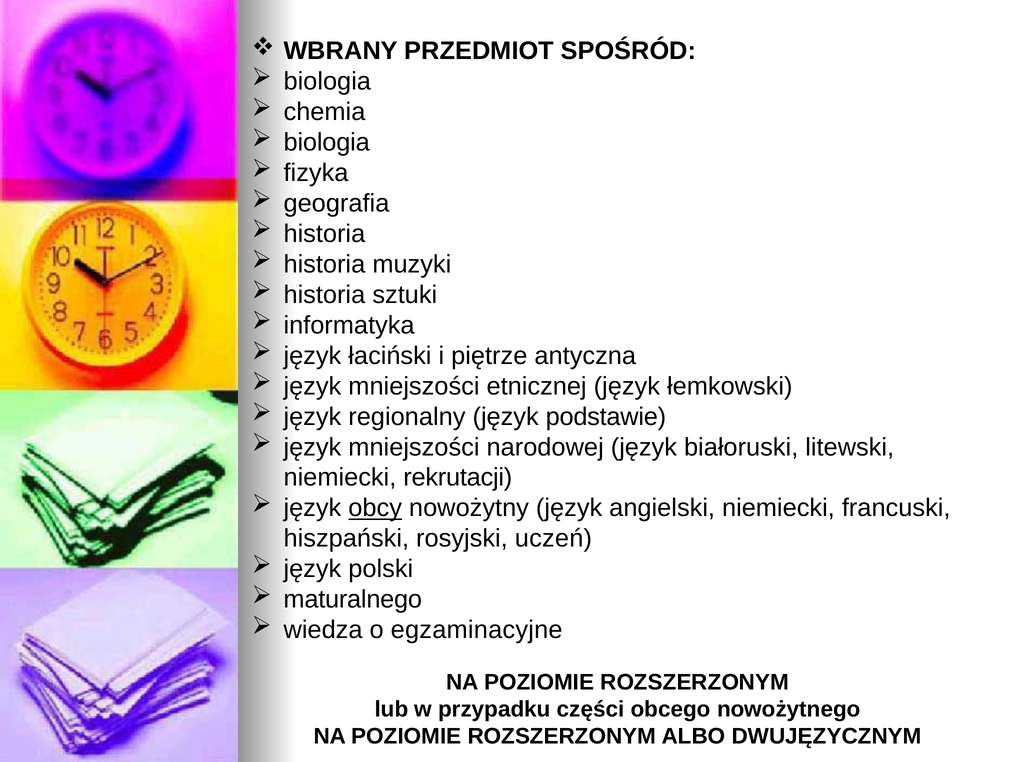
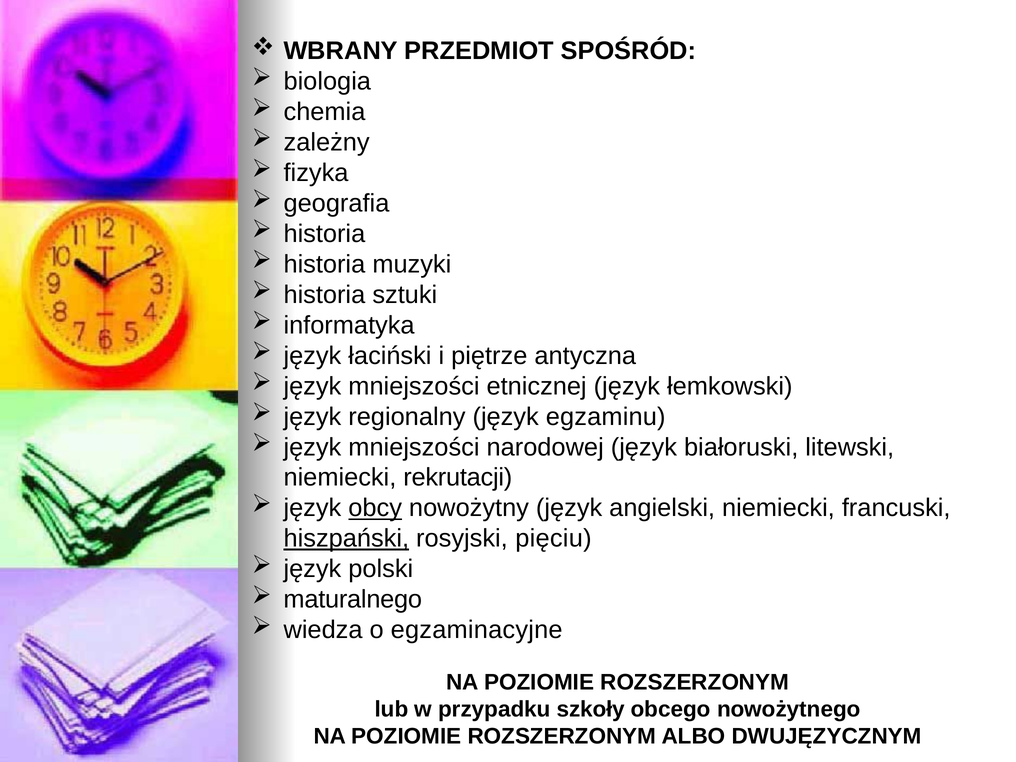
biologia: biologia -> zależny (327, 142)
podstawie: podstawie -> egzaminu (606, 417)
hiszpański underline: none -> present (346, 539)
uczeń: uczeń -> pięciu (553, 539)
części: części -> szkoły (591, 709)
